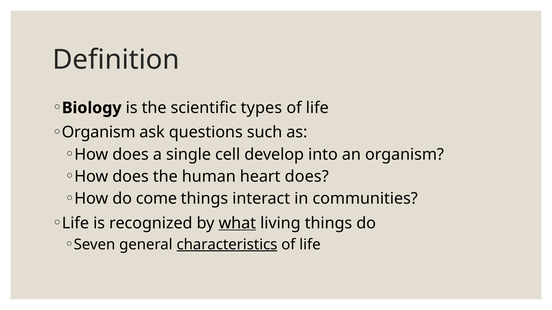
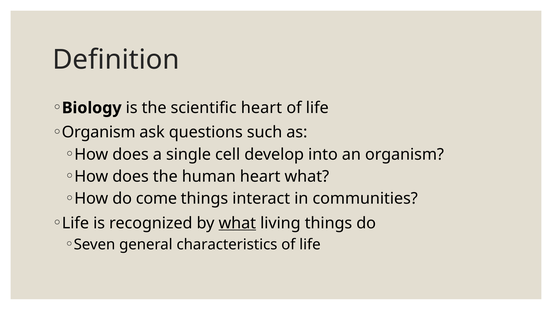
scientific types: types -> heart (261, 108)
heart does: does -> what (307, 177)
characteristics underline: present -> none (227, 245)
